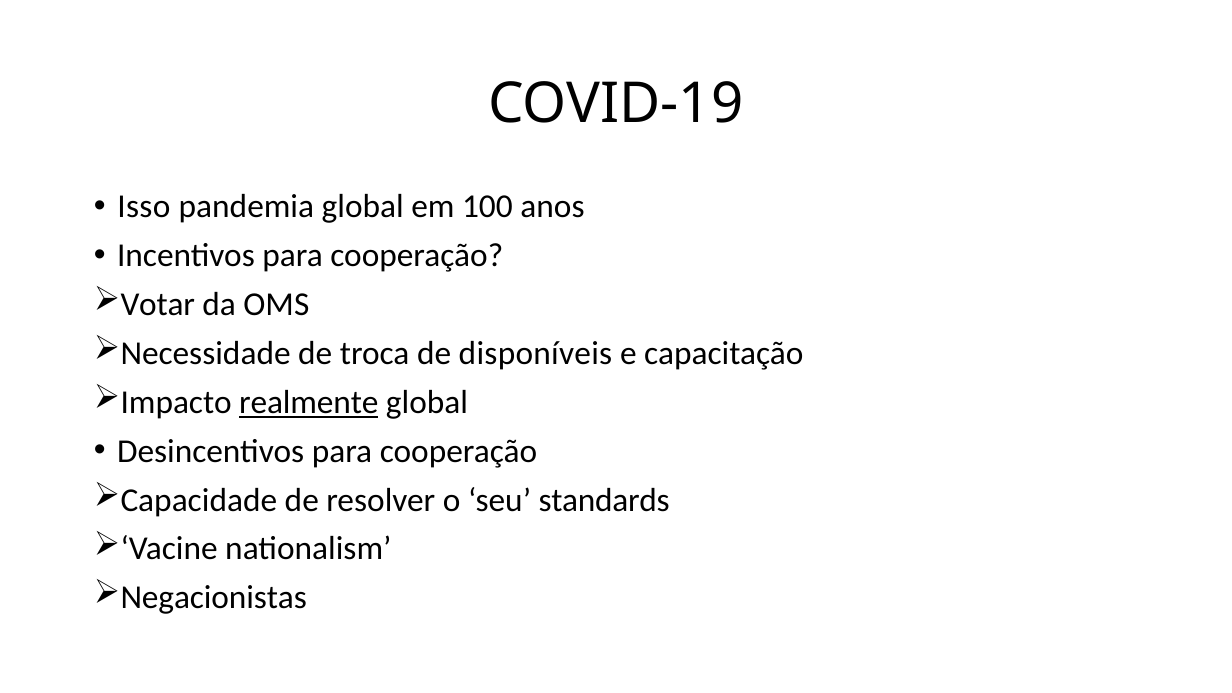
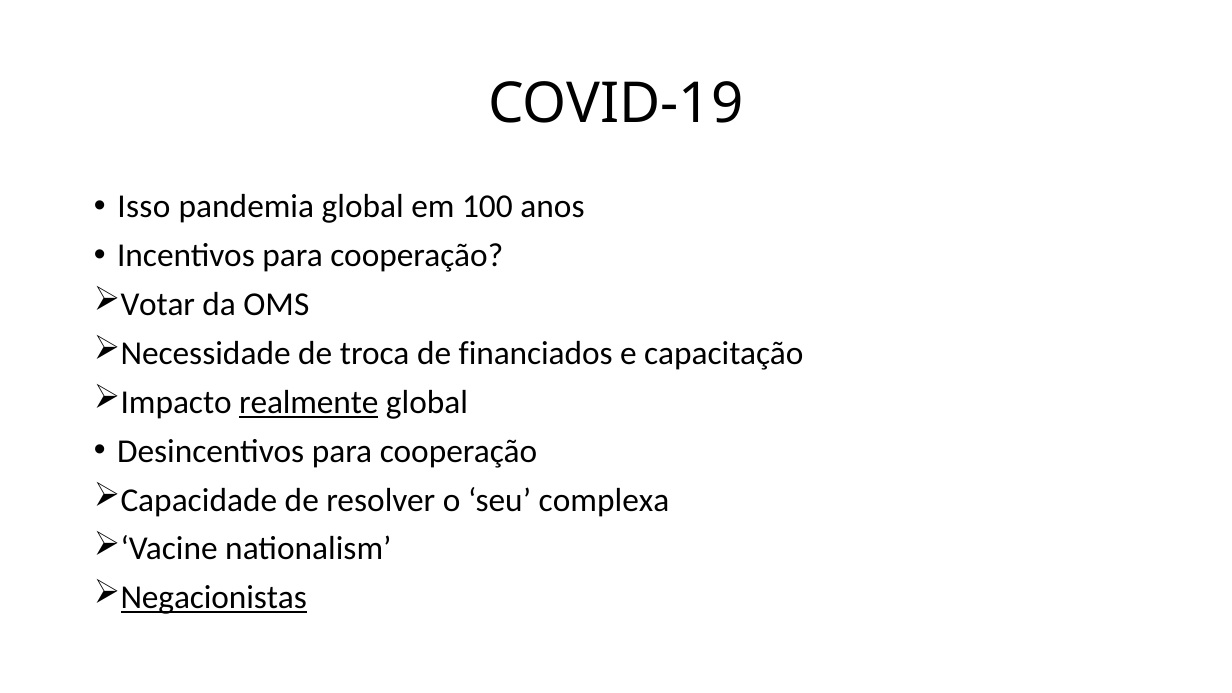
disponíveis: disponíveis -> financiados (536, 353)
standards: standards -> complexa (604, 500)
Negacionistas underline: none -> present (214, 598)
